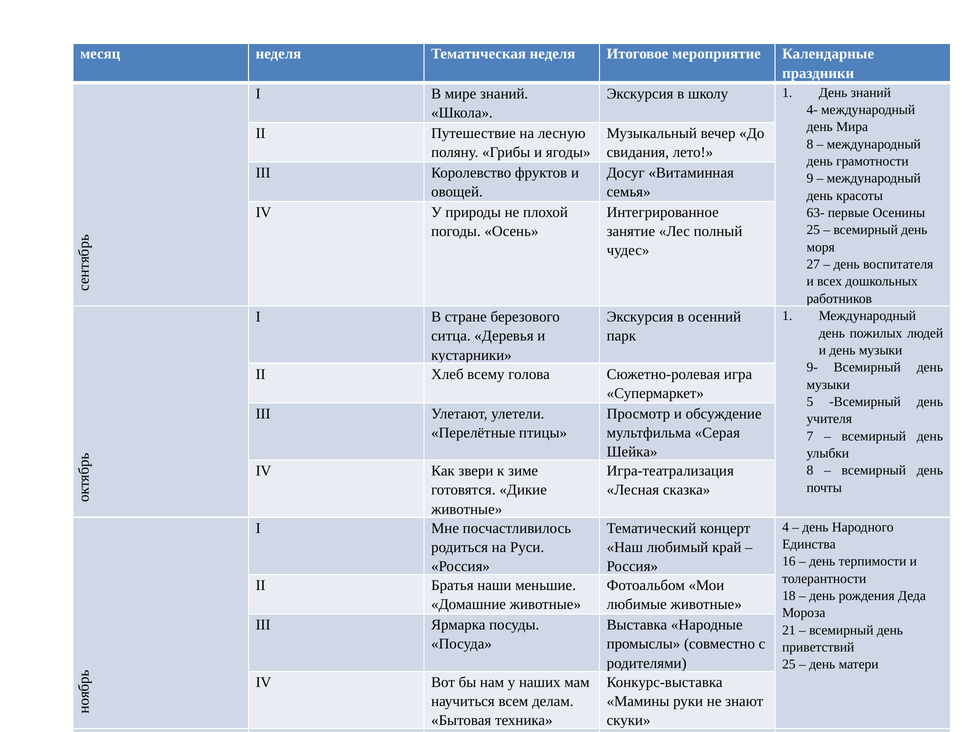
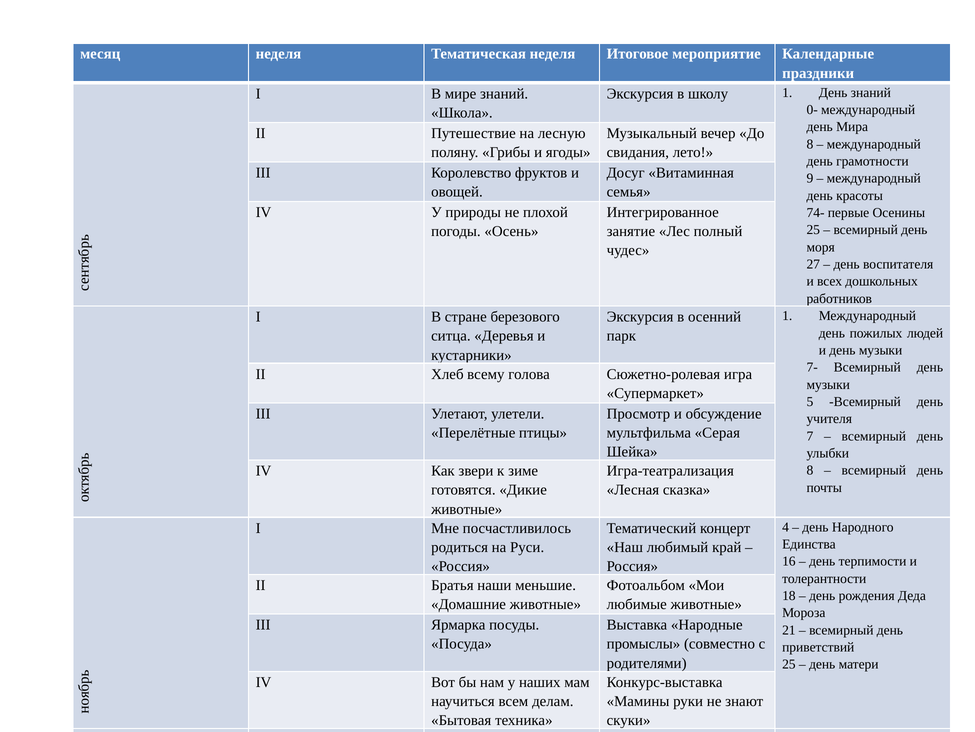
4-: 4- -> 0- (812, 110)
63-: 63- -> 74- (816, 213)
9-: 9- -> 7- (812, 367)
